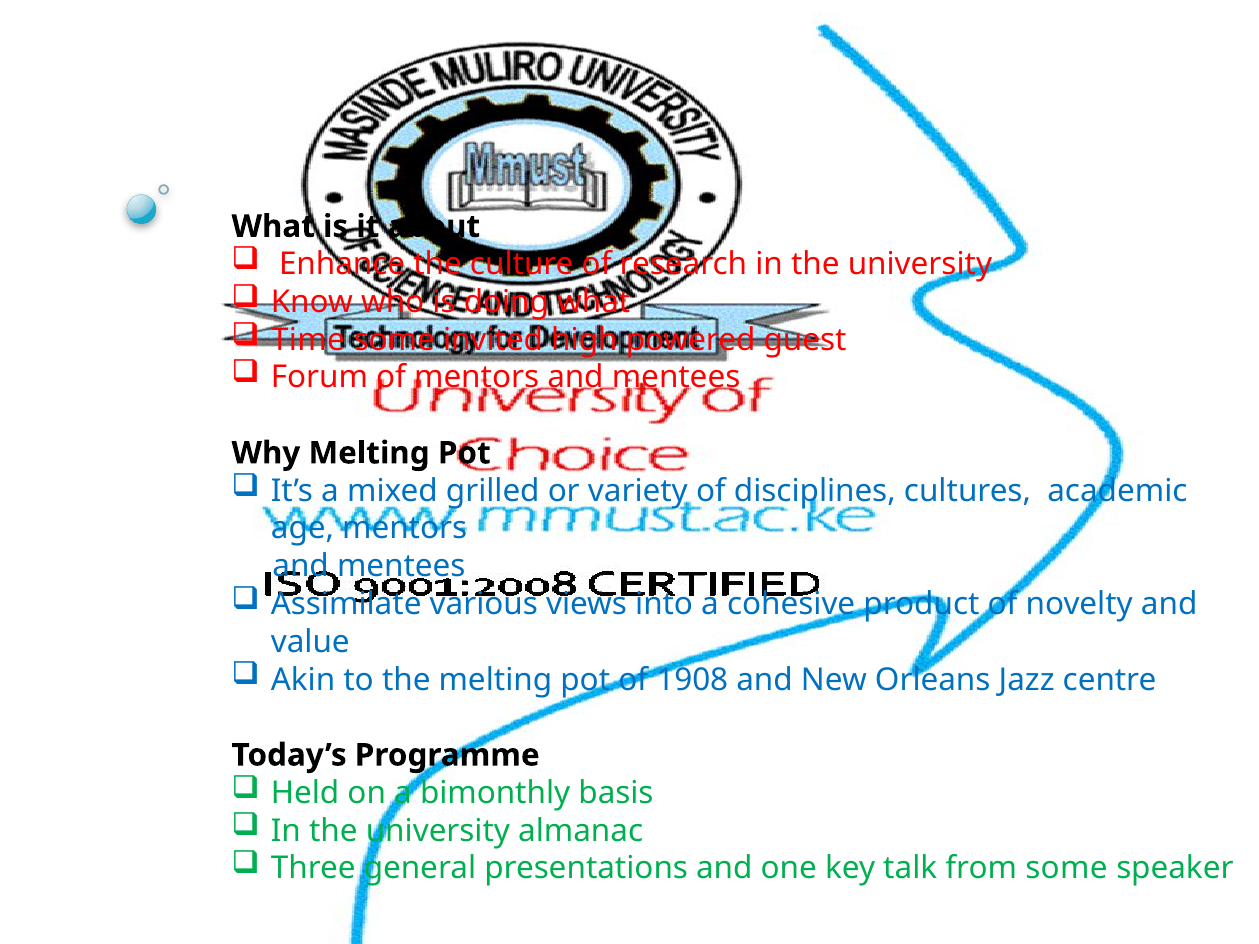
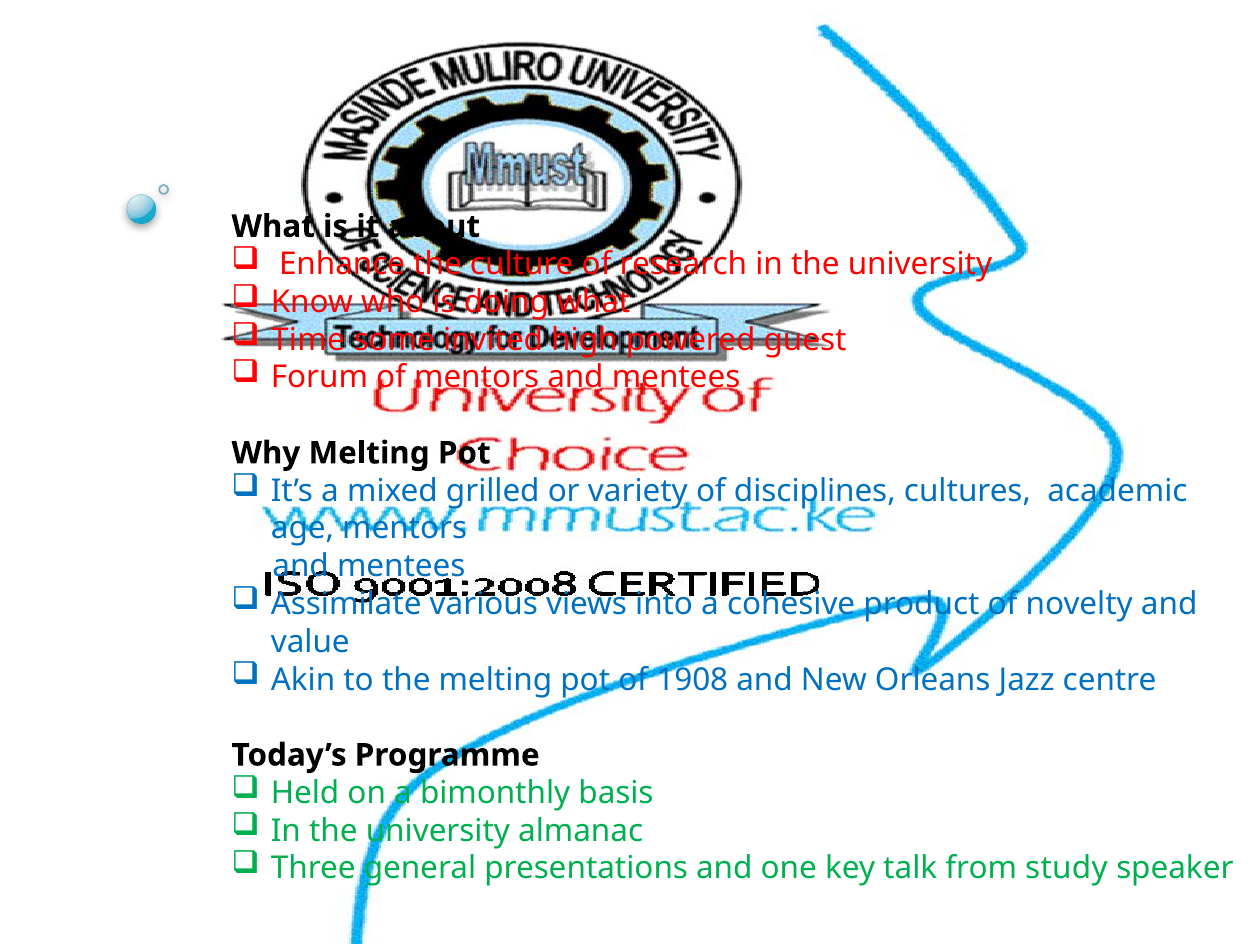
from some: some -> study (1066, 869)
